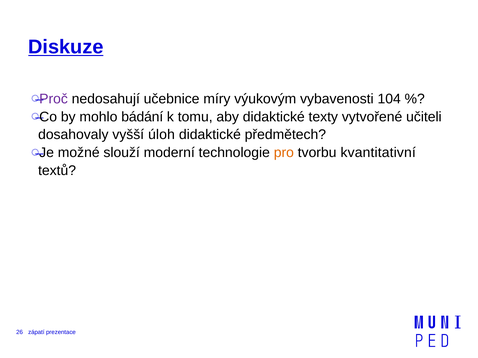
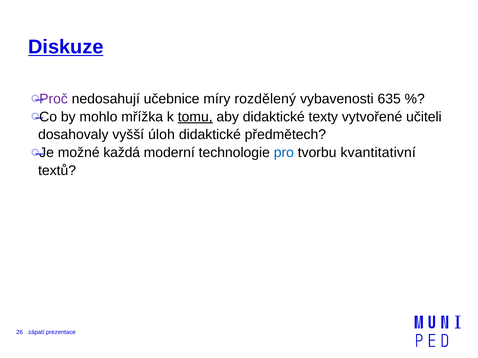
výukovým: výukovým -> rozdělený (265, 99)
104: 104 -> 635 (389, 99)
bádání: bádání -> mřížka (142, 117)
tomu underline: none -> present (195, 117)
slouží: slouží -> každá (122, 153)
pro colour: orange -> blue (284, 153)
